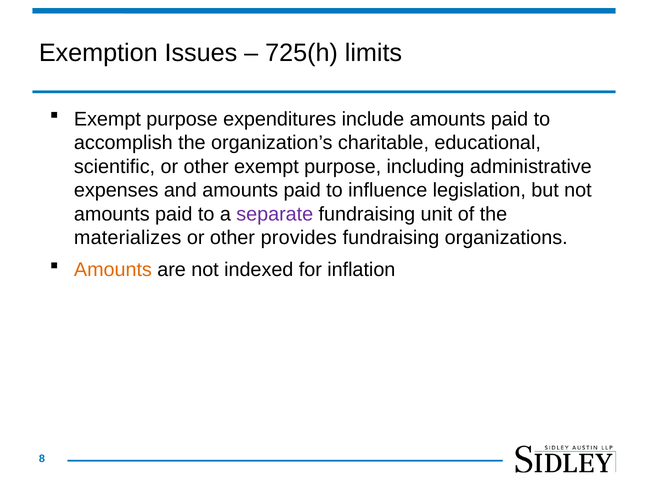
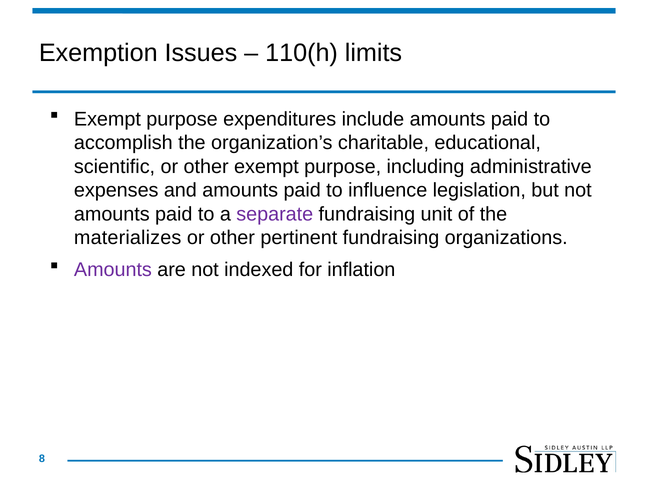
725(h: 725(h -> 110(h (302, 53)
provides: provides -> pertinent (299, 238)
Amounts colour: orange -> purple (113, 270)
